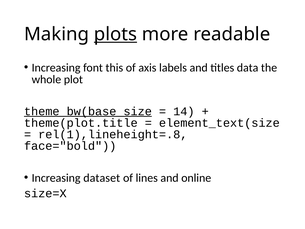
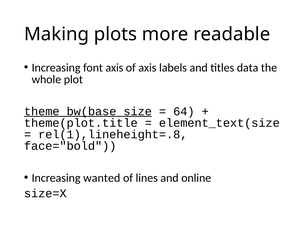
plots underline: present -> none (116, 34)
font this: this -> axis (114, 68)
14: 14 -> 64 (184, 111)
dataset: dataset -> wanted (102, 178)
